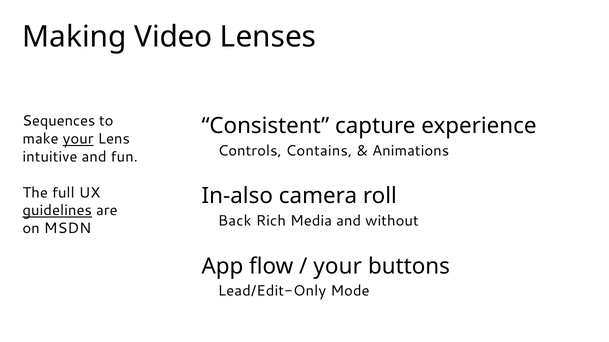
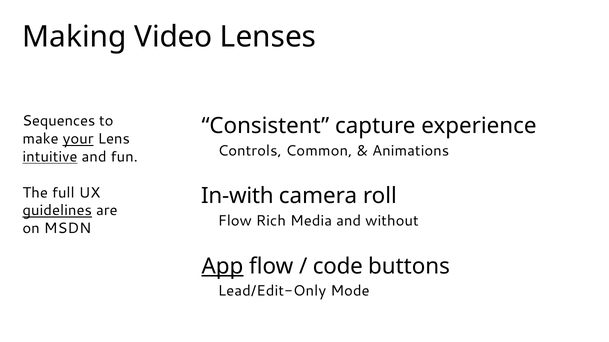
Contains: Contains -> Common (319, 151)
intuitive underline: none -> present (50, 157)
In-also: In-also -> In-with (237, 196)
Back: Back -> Flow (235, 221)
App underline: none -> present (222, 267)
your: your -> code (338, 267)
